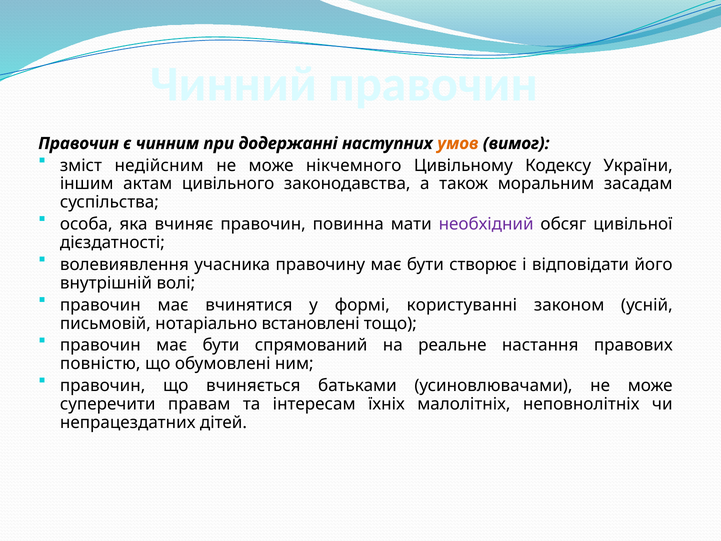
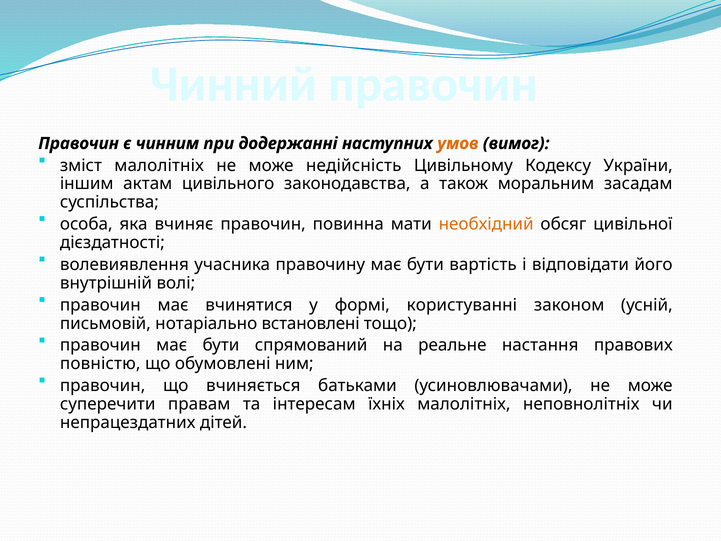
зміст недійсним: недійсним -> малолітніх (159, 165)
нікчемного: нікчемного -> недійсність (354, 165)
необхідний colour: purple -> orange (486, 224)
створює: створює -> вартість (483, 264)
